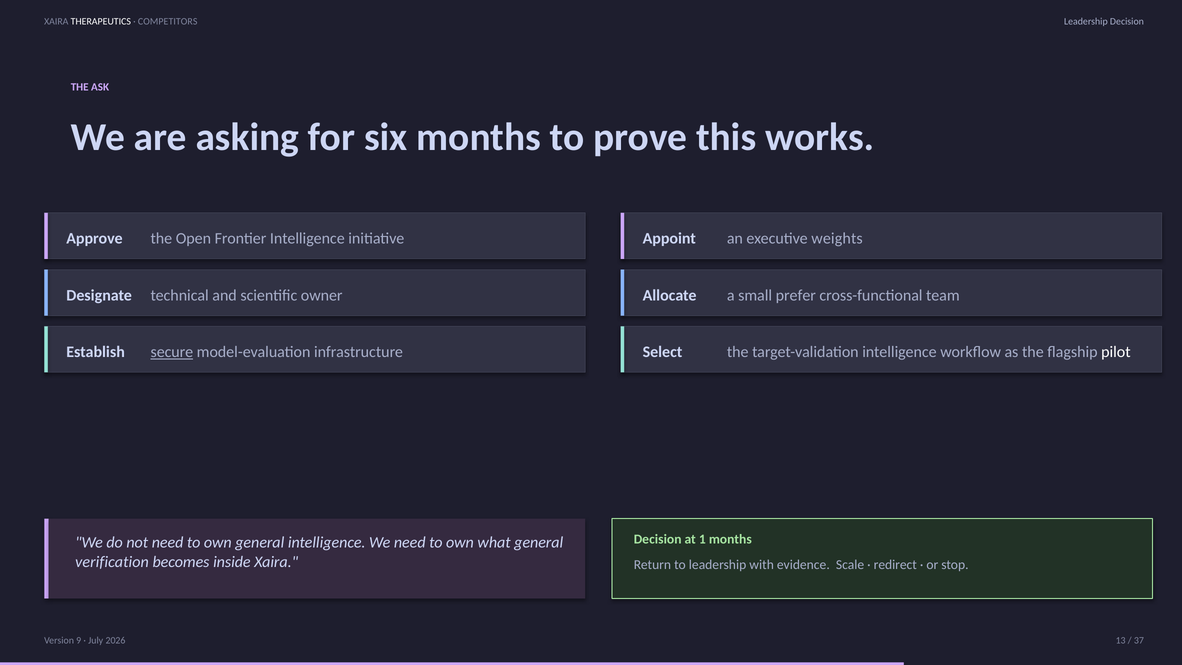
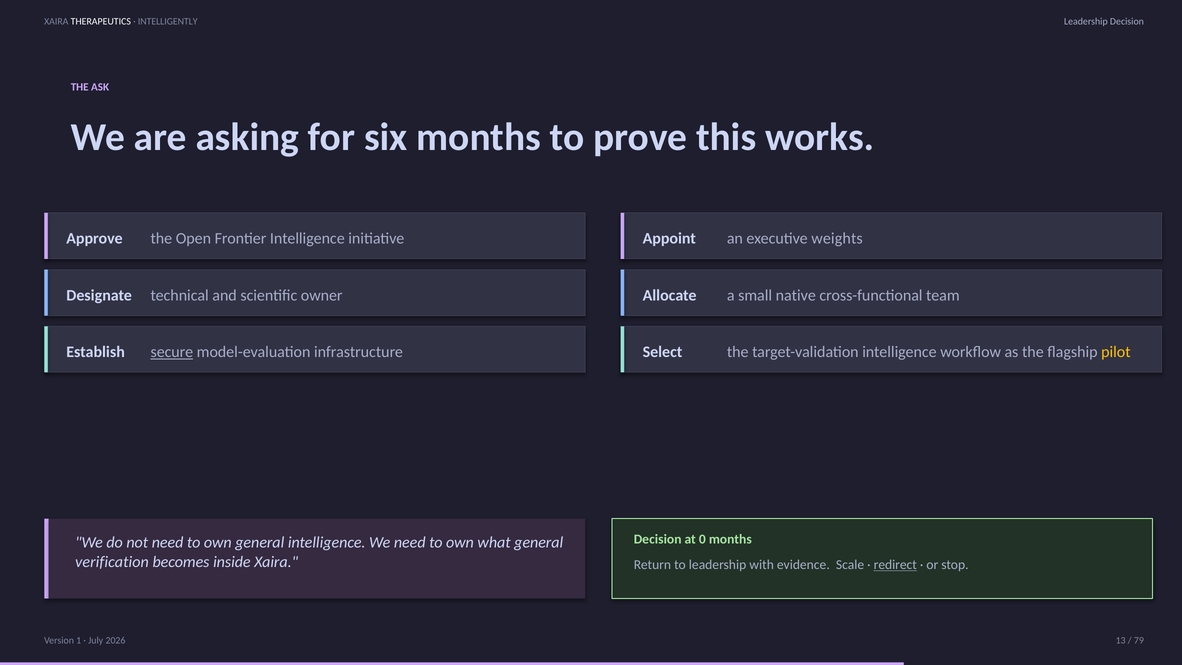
COMPETITORS: COMPETITORS -> INTELLIGENTLY (168, 22)
prefer: prefer -> native (796, 295)
pilot colour: white -> yellow (1116, 352)
1: 1 -> 0 (702, 539)
redirect underline: none -> present (895, 565)
9: 9 -> 1 (79, 641)
37: 37 -> 79 (1139, 641)
